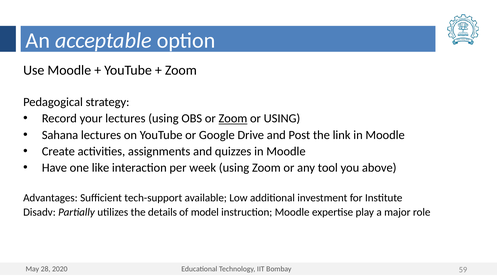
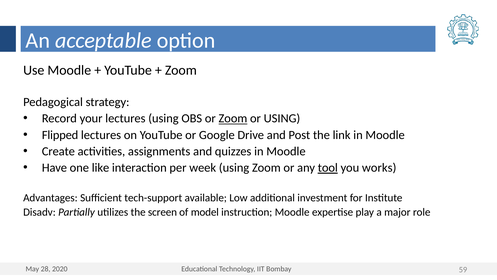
Sahana: Sahana -> Flipped (60, 135)
tool underline: none -> present (328, 168)
above: above -> works (379, 168)
details: details -> screen (162, 212)
